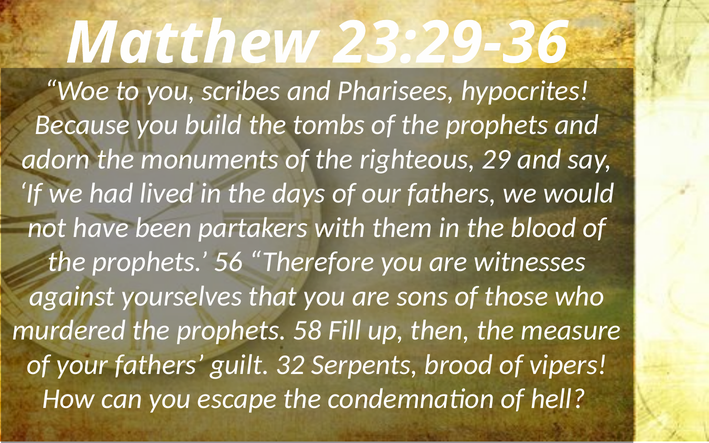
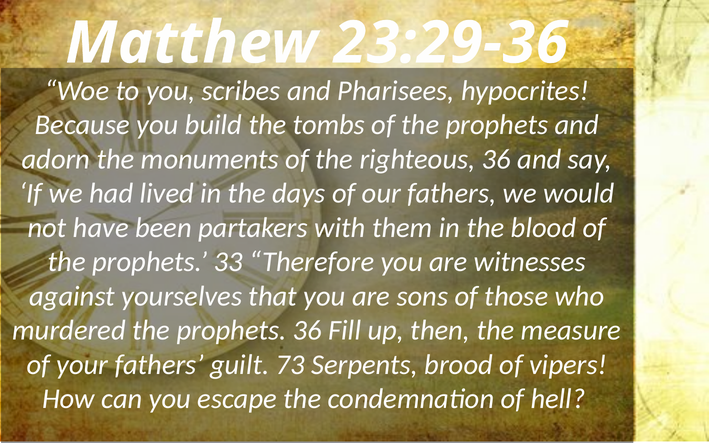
righteous 29: 29 -> 36 (496, 159)
56: 56 -> 33 (228, 262)
prophets 58: 58 -> 36 (307, 331)
32: 32 -> 73 (290, 365)
